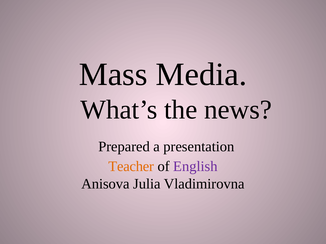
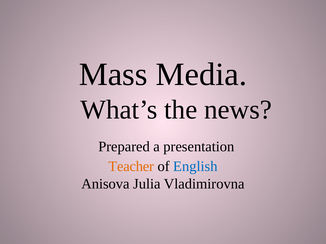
English colour: purple -> blue (195, 167)
